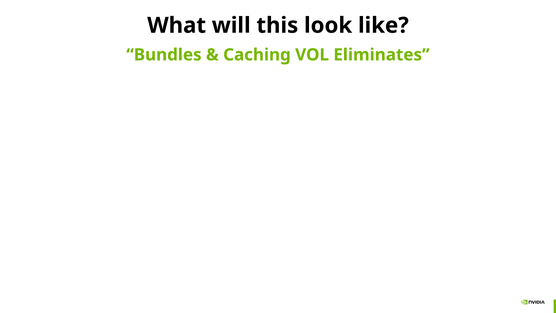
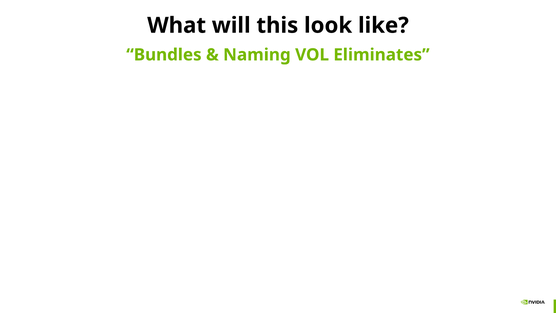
Caching: Caching -> Naming (257, 55)
